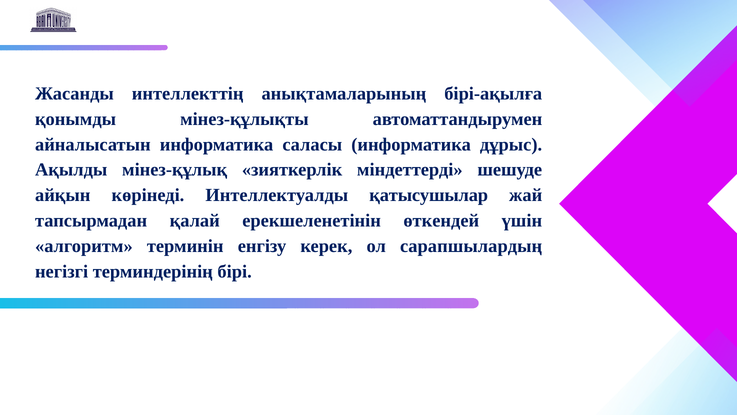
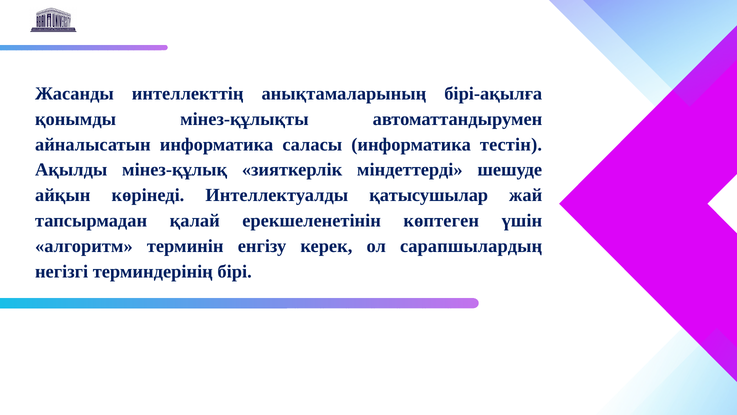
дұрыс: дұрыс -> тестін (511, 144)
өткендей: өткендей -> көптеген (441, 221)
